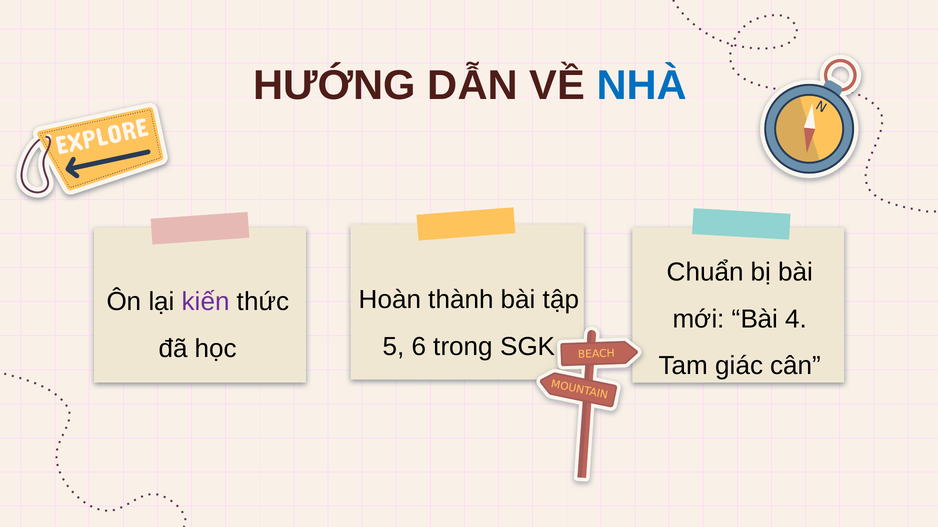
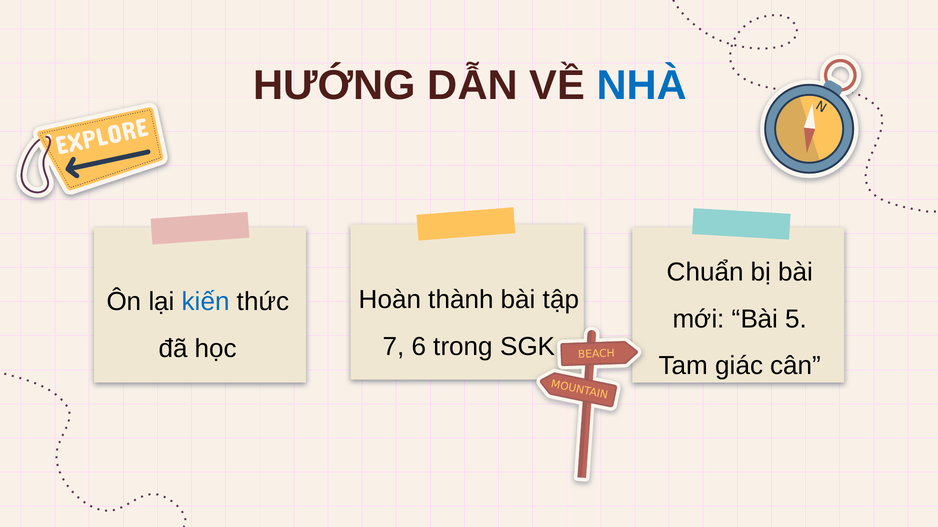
kiến colour: purple -> blue (206, 302)
4: 4 -> 5 (796, 319)
5: 5 -> 7 (394, 347)
